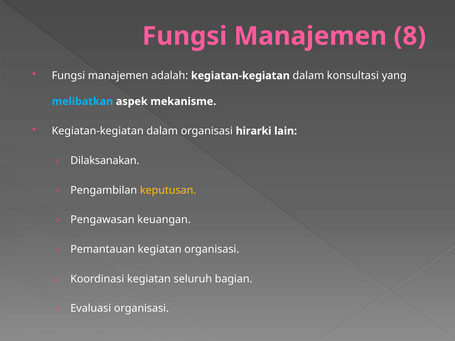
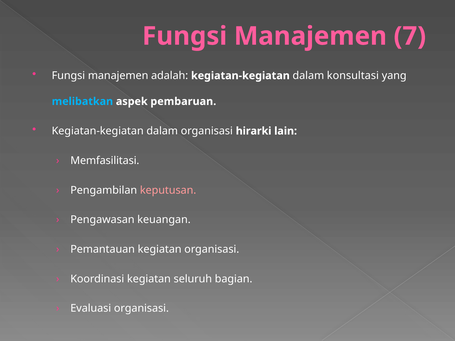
8: 8 -> 7 (410, 36)
mekanisme: mekanisme -> pembaruan (183, 101)
Dilaksanakan: Dilaksanakan -> Memfasilitasi (105, 161)
keputusan colour: yellow -> pink (168, 190)
